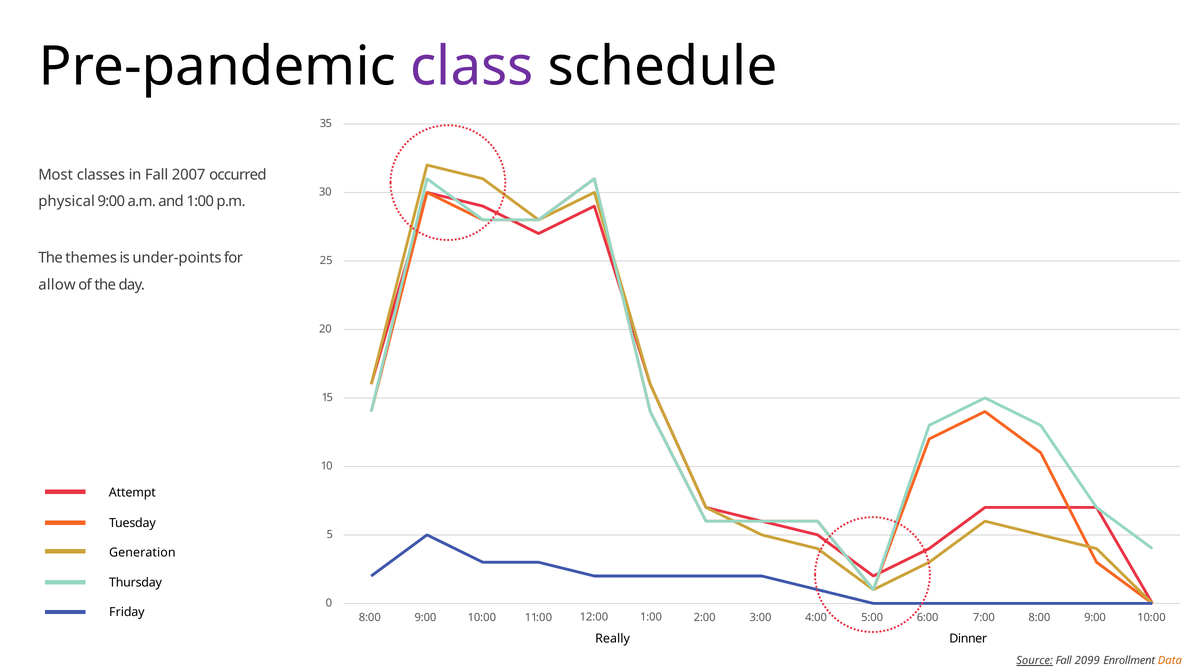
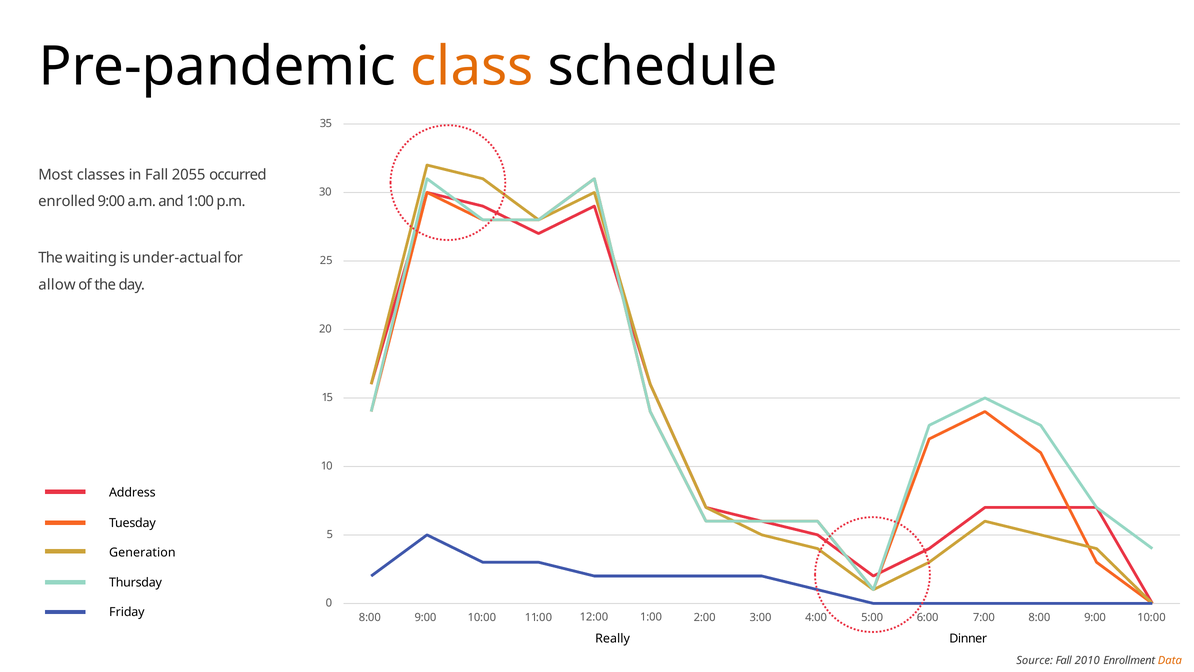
class colour: purple -> orange (472, 66)
2007: 2007 -> 2055 (189, 174)
physical: physical -> enrolled (67, 201)
themes: themes -> waiting (91, 258)
under-points: under-points -> under-actual (177, 258)
Attempt: Attempt -> Address (132, 493)
Source underline: present -> none (1035, 660)
2099: 2099 -> 2010 (1087, 660)
